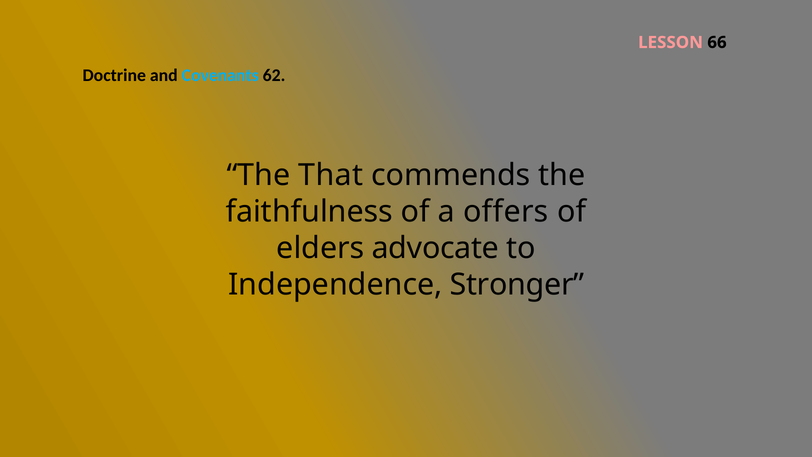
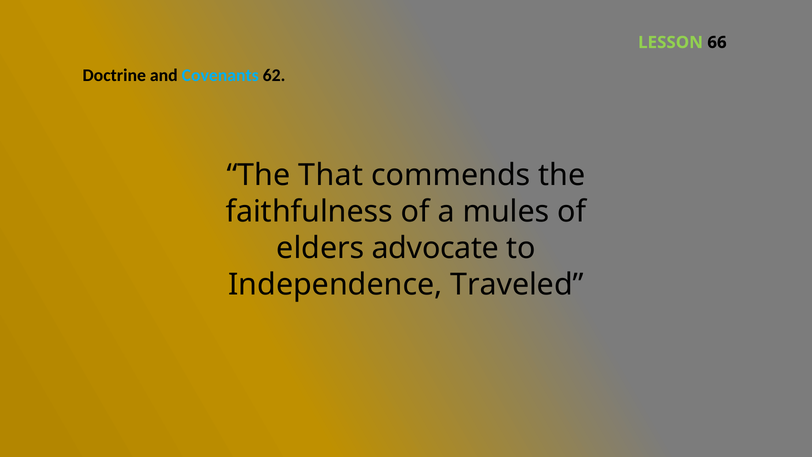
LESSON colour: pink -> light green (671, 42)
offers: offers -> mules (506, 211)
Stronger: Stronger -> Traveled (517, 284)
